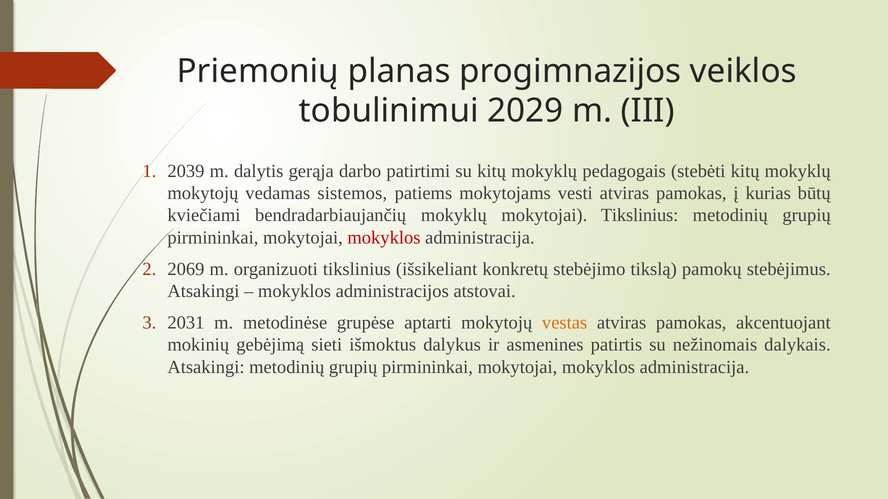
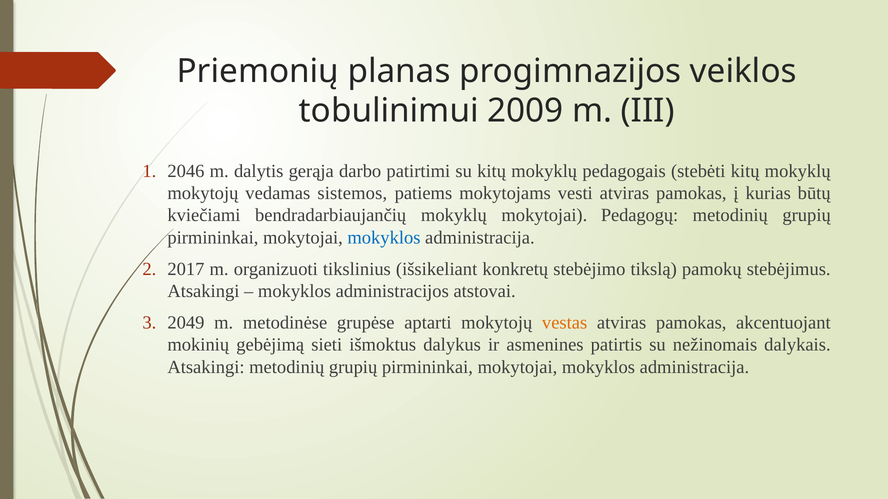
2029: 2029 -> 2009 (525, 111)
2039: 2039 -> 2046 (186, 171)
mokytojai Tikslinius: Tikslinius -> Pedagogų (640, 216)
mokyklos colour: red -> blue (384, 238)
2069: 2069 -> 2017 (186, 269)
2031: 2031 -> 2049 (186, 323)
